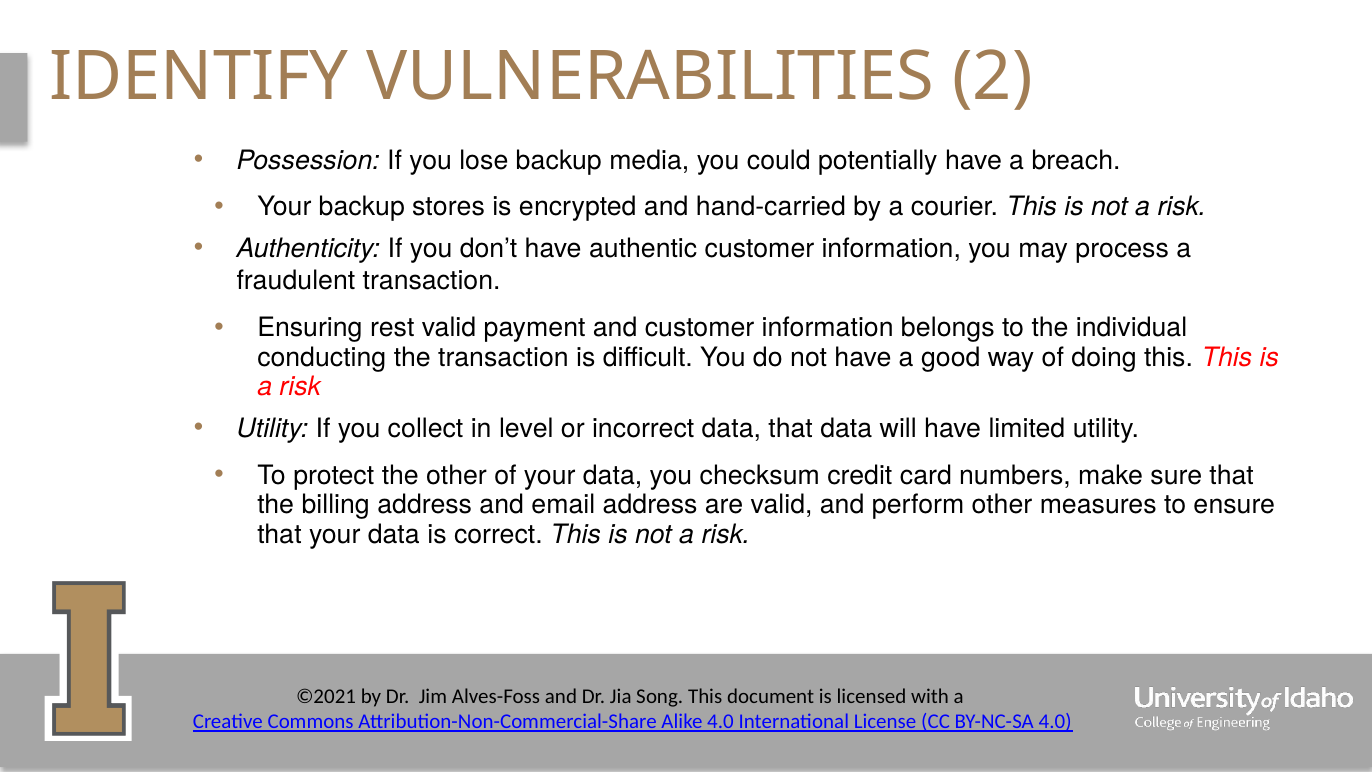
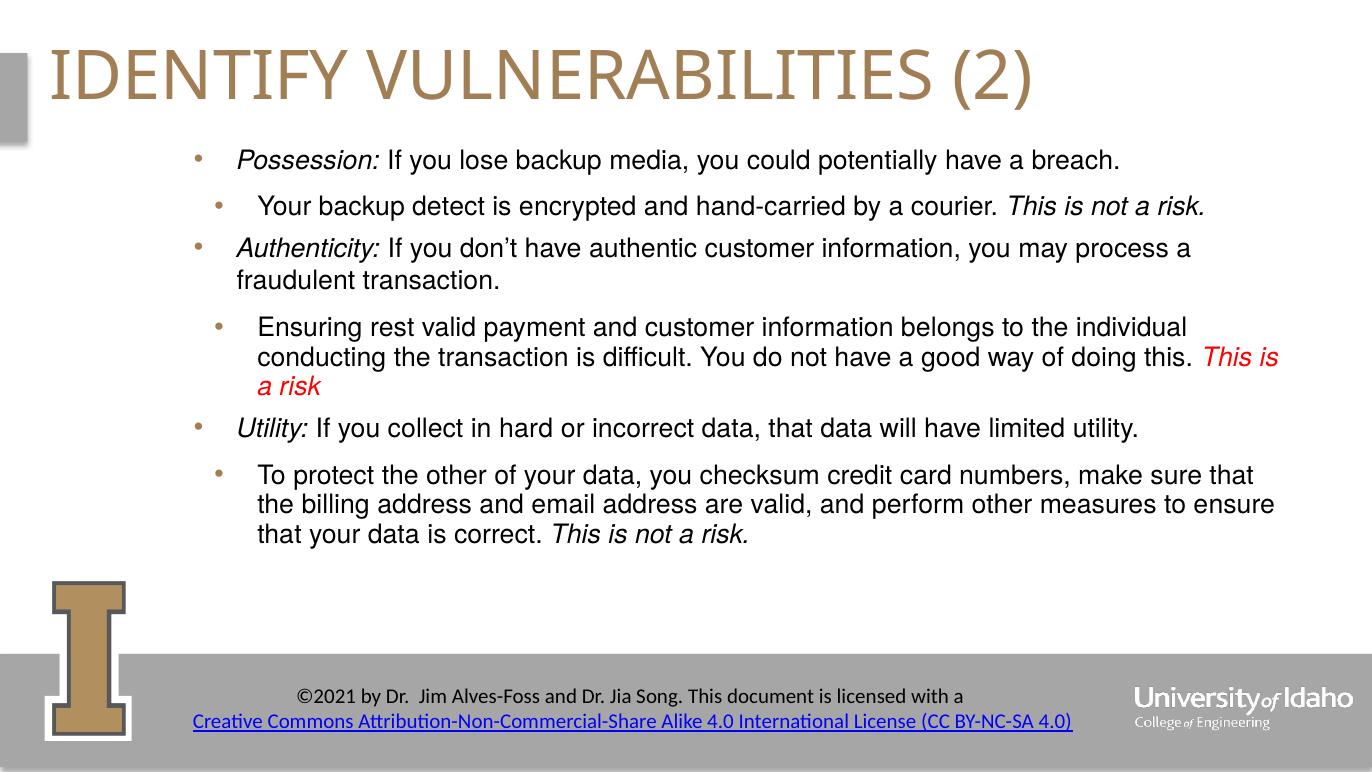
stores: stores -> detect (449, 207)
level: level -> hard (526, 428)
